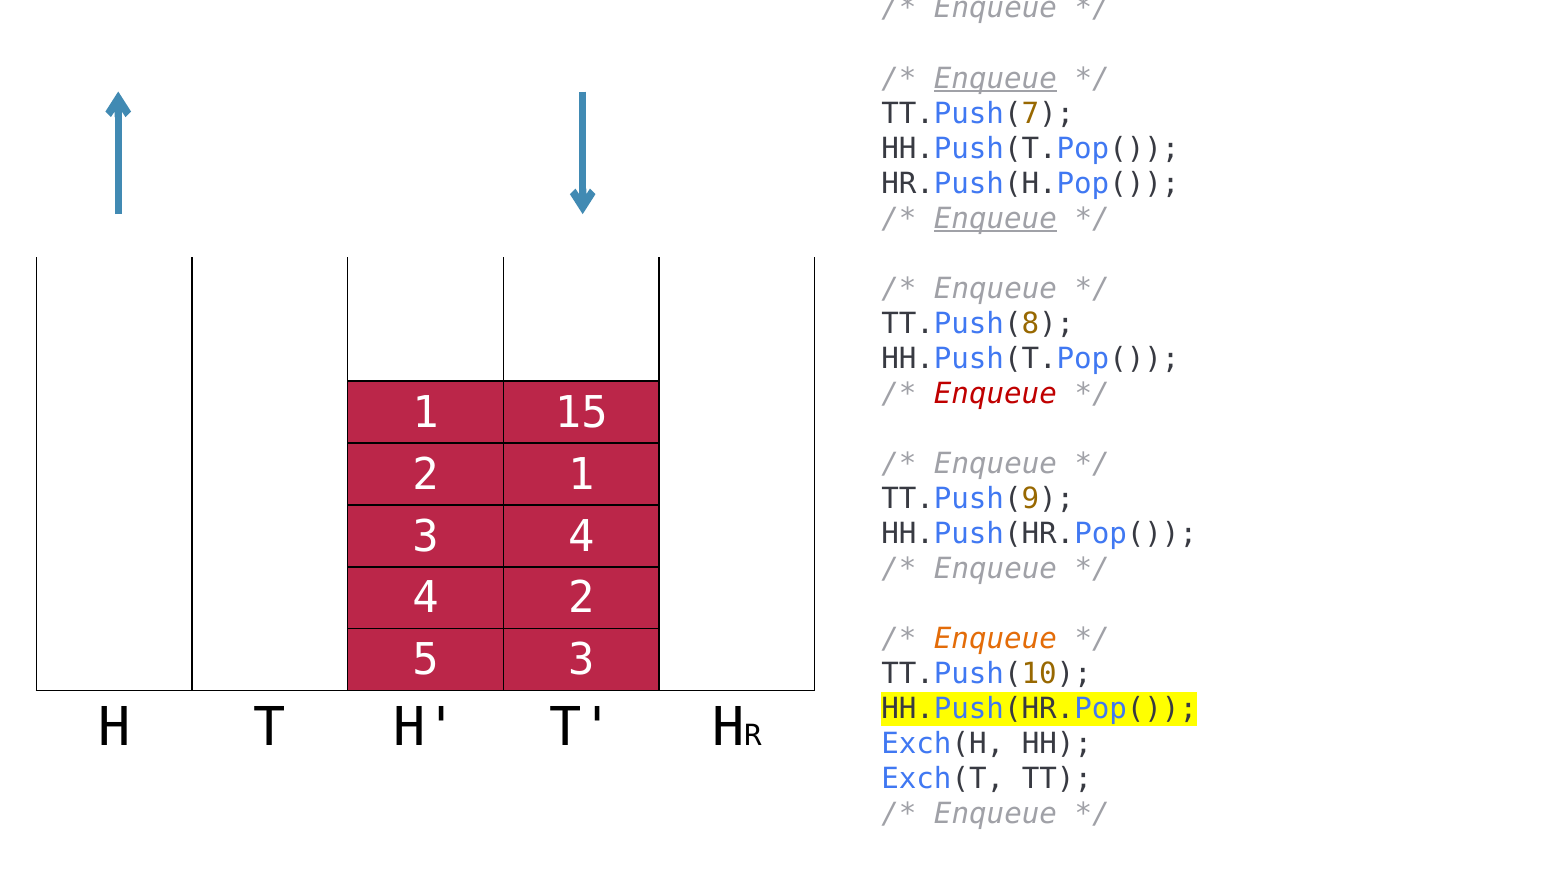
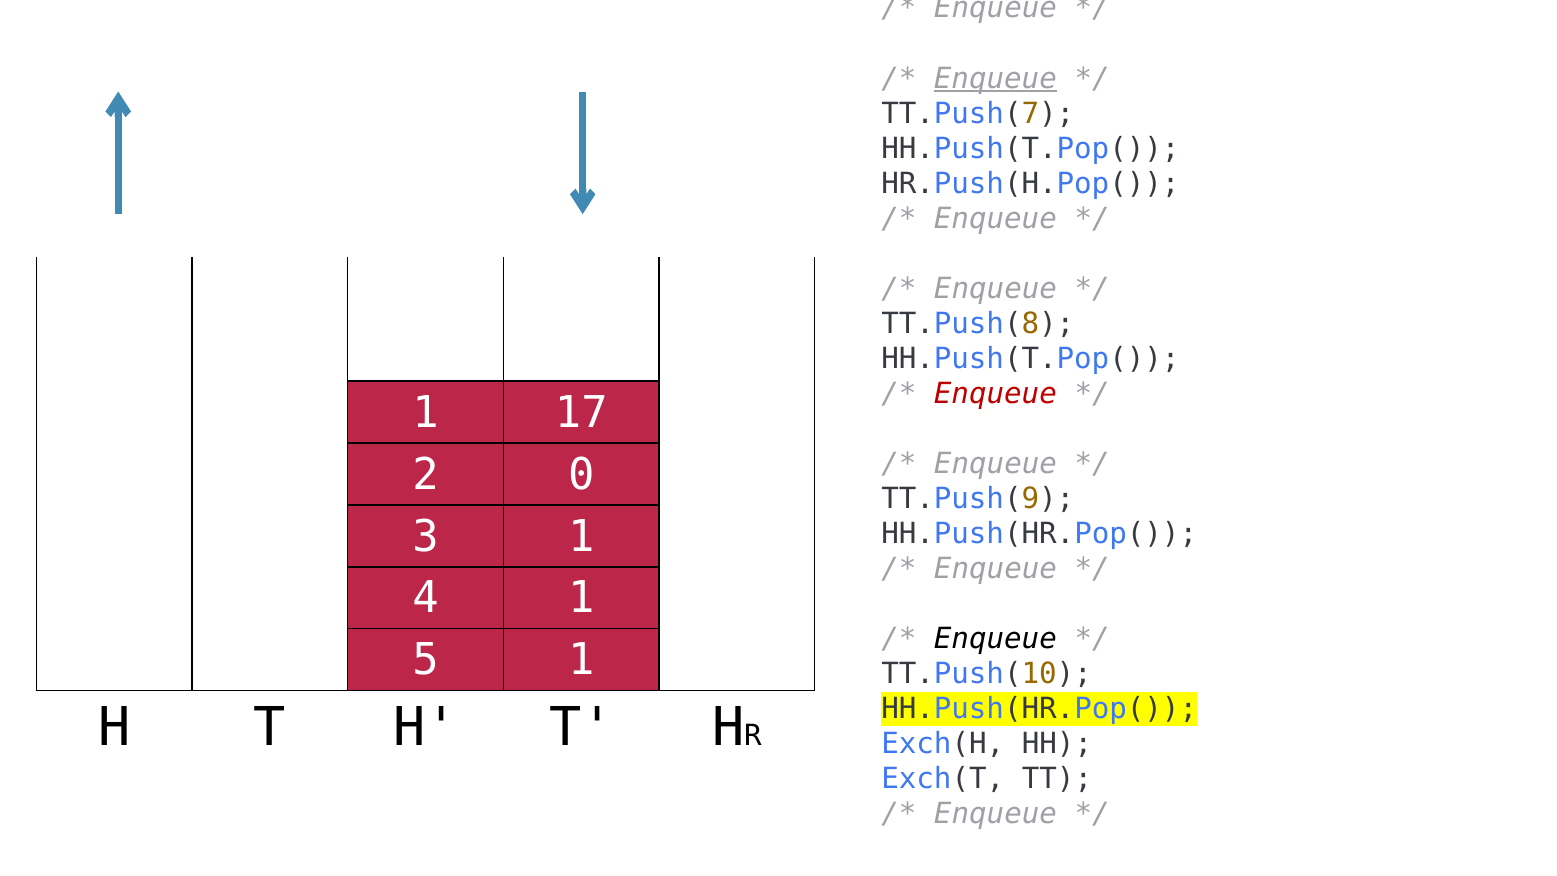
Enqueue underline: present -> none (995, 219)
15: 15 -> 17 (581, 413)
2 1: 1 -> 0 (581, 475)
4: 4 -> 1 (581, 536)
4 2: 2 -> 1 (581, 598)
Enqueue colour: orange -> black (995, 639)
5 3: 3 -> 1 (581, 660)
